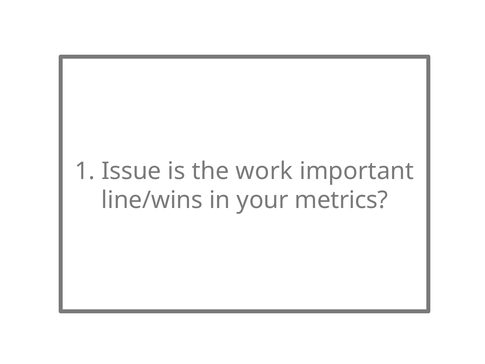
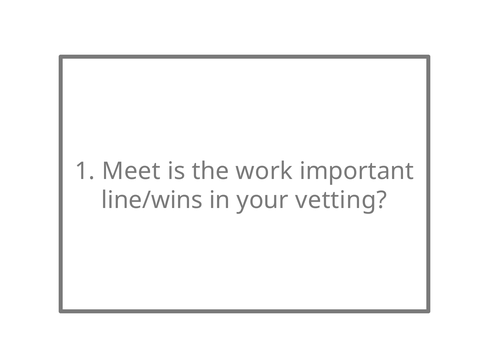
Issue: Issue -> Meet (131, 171)
metrics: metrics -> vetting (341, 200)
